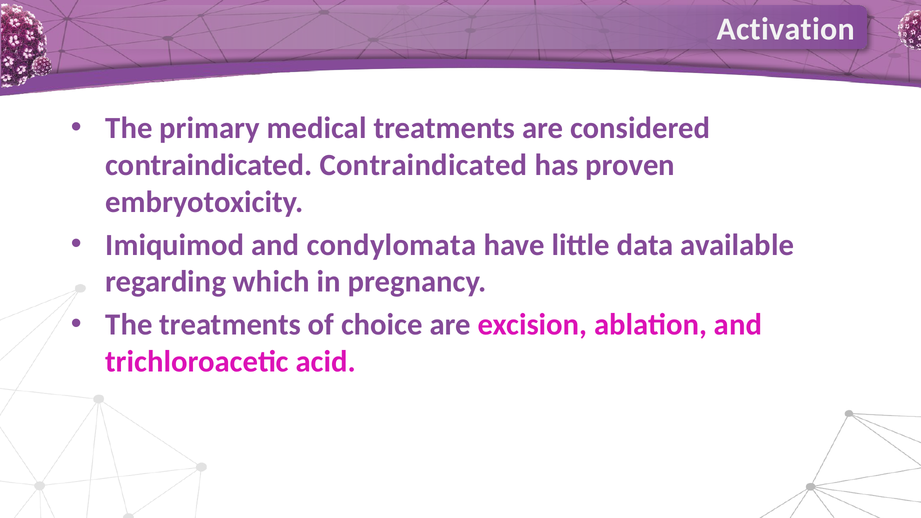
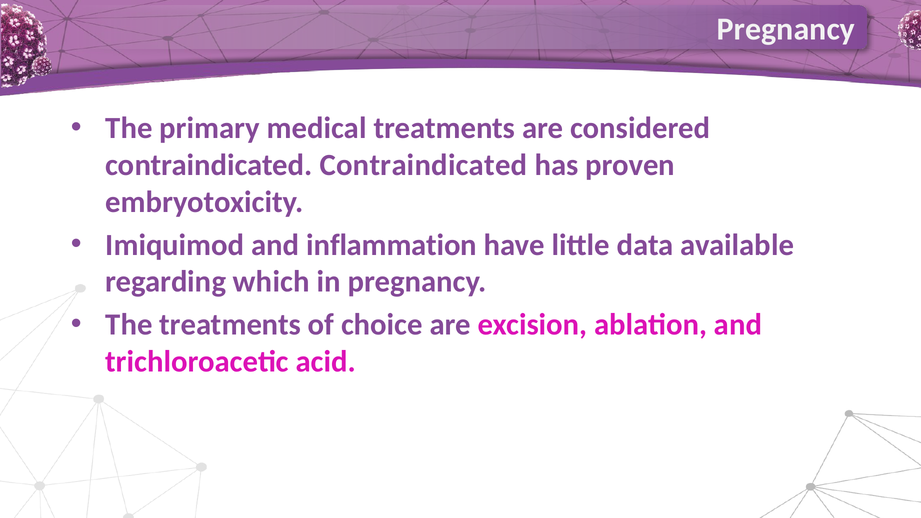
Activation: Activation -> Pregnancy (786, 29)
condylomata: condylomata -> inflammation (392, 245)
